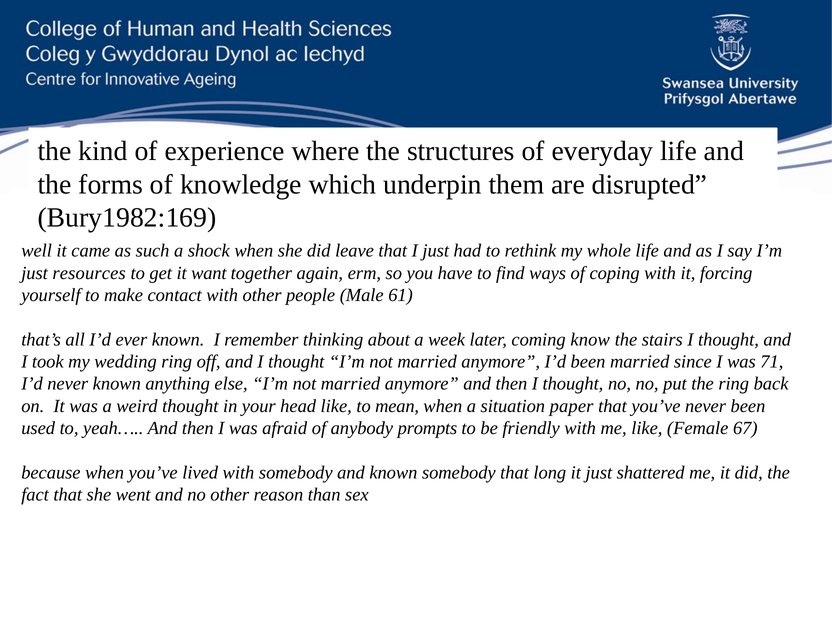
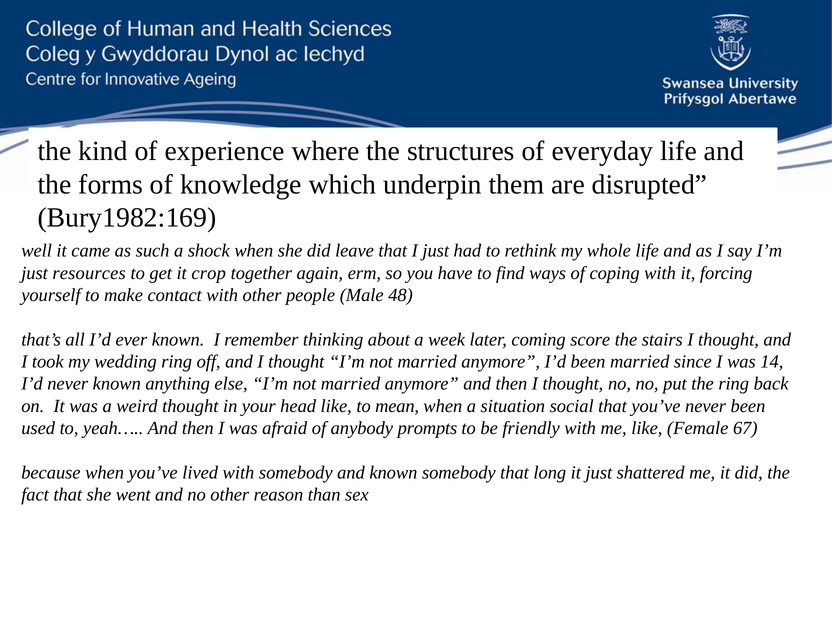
want: want -> crop (209, 273)
61: 61 -> 48 (401, 295)
know: know -> score (590, 339)
71: 71 -> 14 (772, 362)
paper: paper -> social (572, 406)
